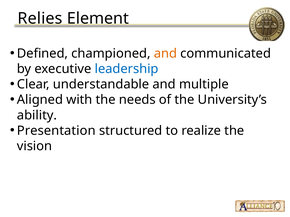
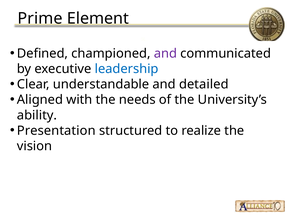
Relies: Relies -> Prime (40, 19)
and colour: orange -> purple (165, 54)
multiple: multiple -> detailed (204, 85)
